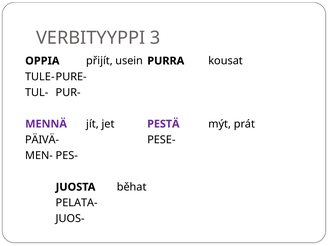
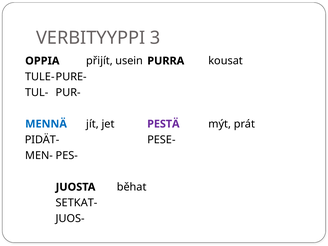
MENNÄ colour: purple -> blue (46, 124)
PÄIVÄ-: PÄIVÄ- -> PIDÄT- (42, 140)
PELATA-: PELATA- -> SETKAT- (77, 203)
